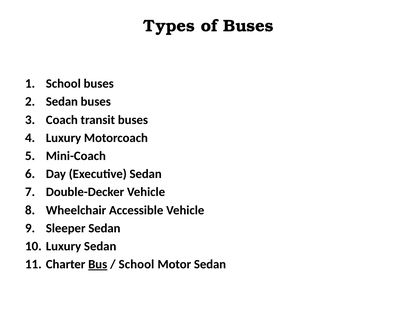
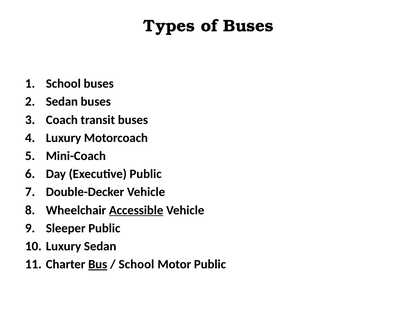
Executive Sedan: Sedan -> Public (146, 174)
Accessible underline: none -> present (136, 210)
Sleeper Sedan: Sedan -> Public (104, 228)
Motor Sedan: Sedan -> Public (210, 264)
